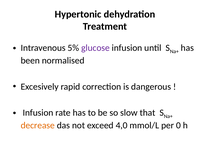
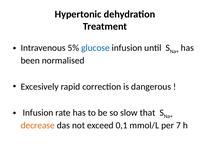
glucose colour: purple -> blue (95, 48)
4,0: 4,0 -> 0,1 (122, 126)
0: 0 -> 7 (179, 126)
